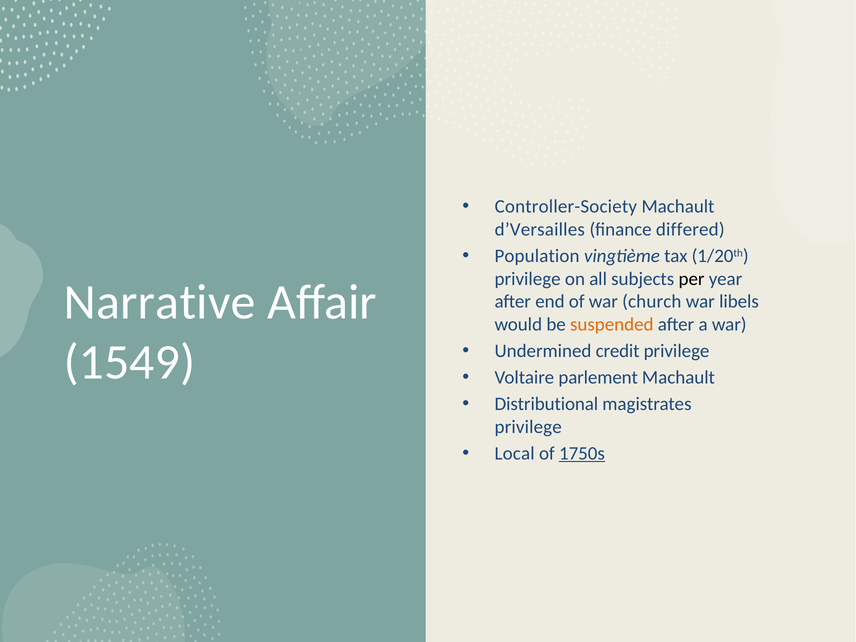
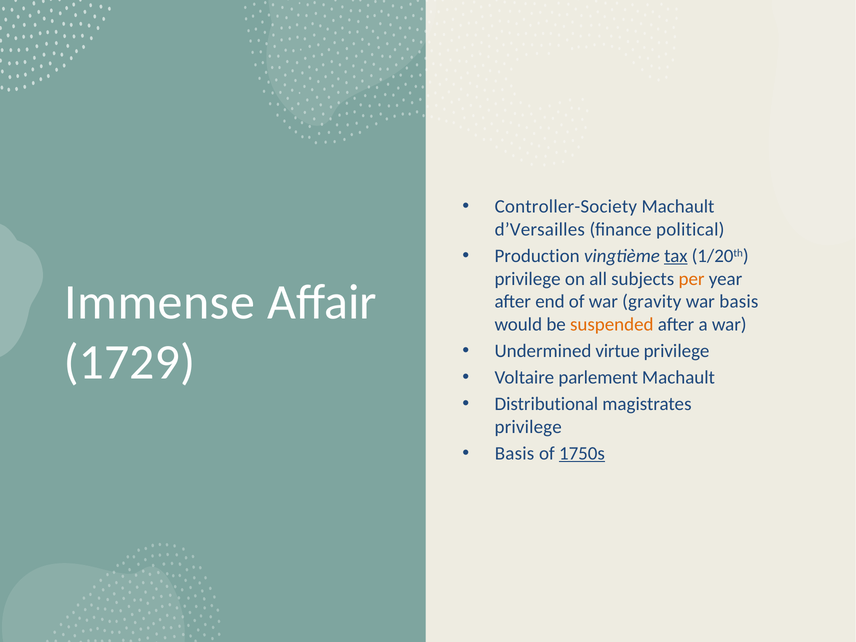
differed: differed -> political (690, 229)
Population: Population -> Production (537, 256)
tax underline: none -> present (676, 256)
per colour: black -> orange (692, 279)
Narrative: Narrative -> Immense (160, 302)
church: church -> gravity (652, 302)
war libels: libels -> basis (739, 302)
credit: credit -> virtue (618, 351)
1549: 1549 -> 1729 (129, 362)
Local: Local -> Basis (515, 453)
